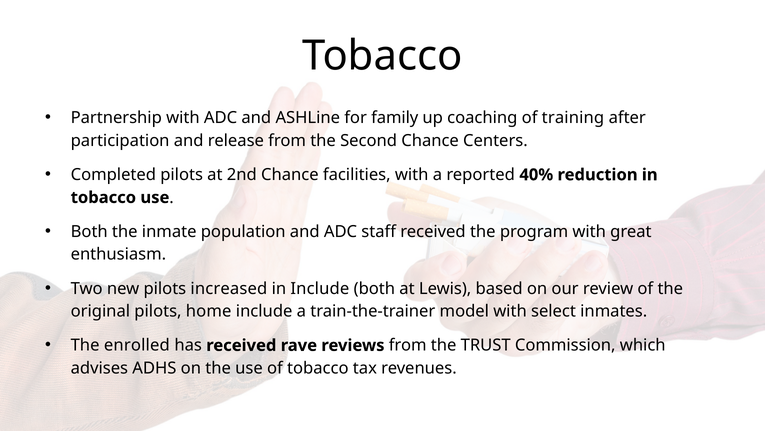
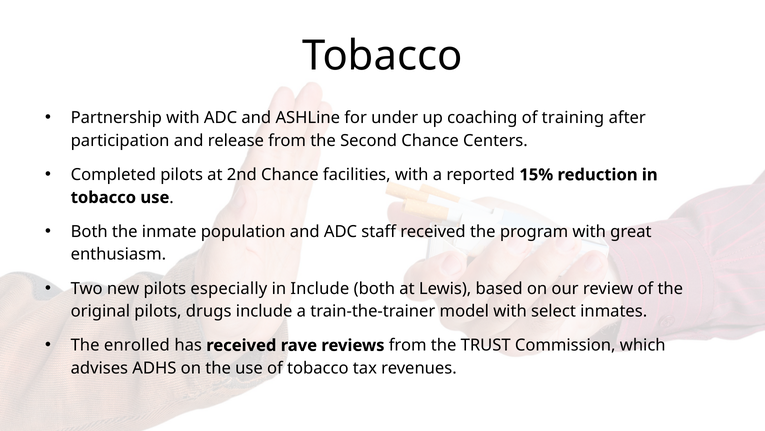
family: family -> under (395, 118)
40%: 40% -> 15% (536, 175)
increased: increased -> especially (229, 288)
home: home -> drugs (209, 311)
